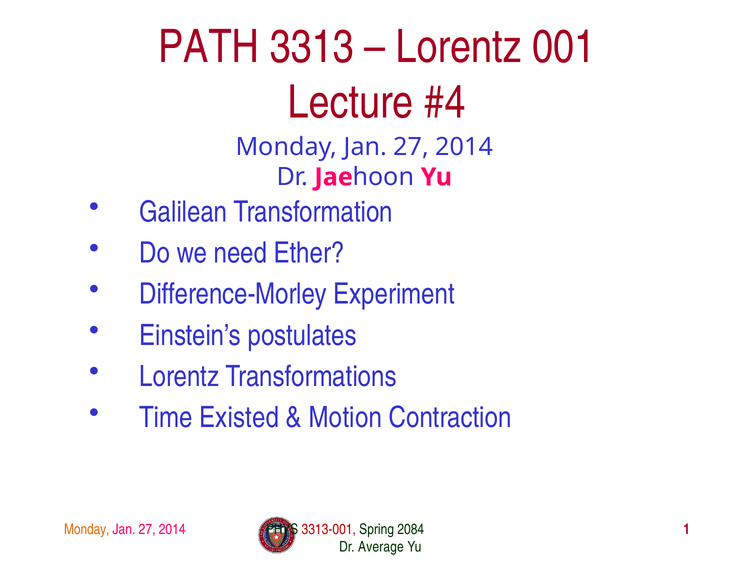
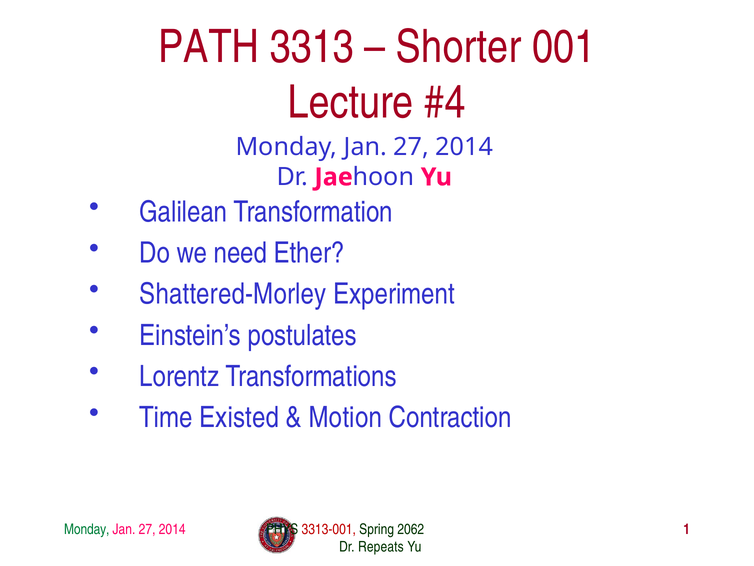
Lorentz: Lorentz -> Shorter (459, 47)
Difference-Morley: Difference-Morley -> Shattered-Morley (233, 294)
Monday colour: orange -> green (87, 529)
2084: 2084 -> 2062 (411, 529)
Average: Average -> Repeats (381, 546)
